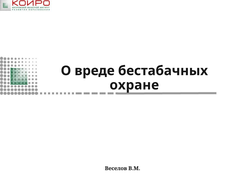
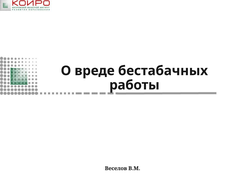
охране: охране -> работы (134, 85)
